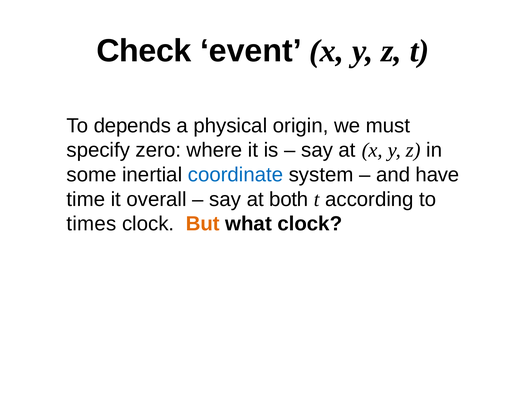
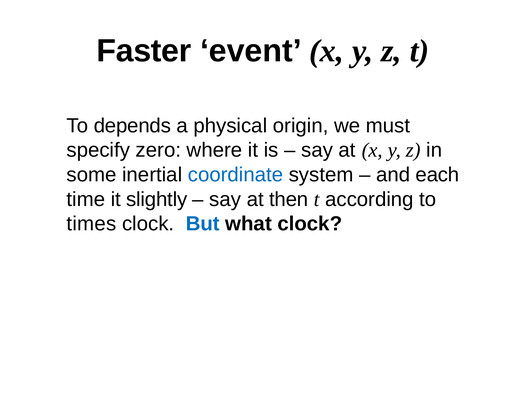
Check: Check -> Faster (144, 51)
have: have -> each (437, 175)
overall: overall -> slightly (157, 200)
both: both -> then (289, 200)
But colour: orange -> blue (203, 224)
